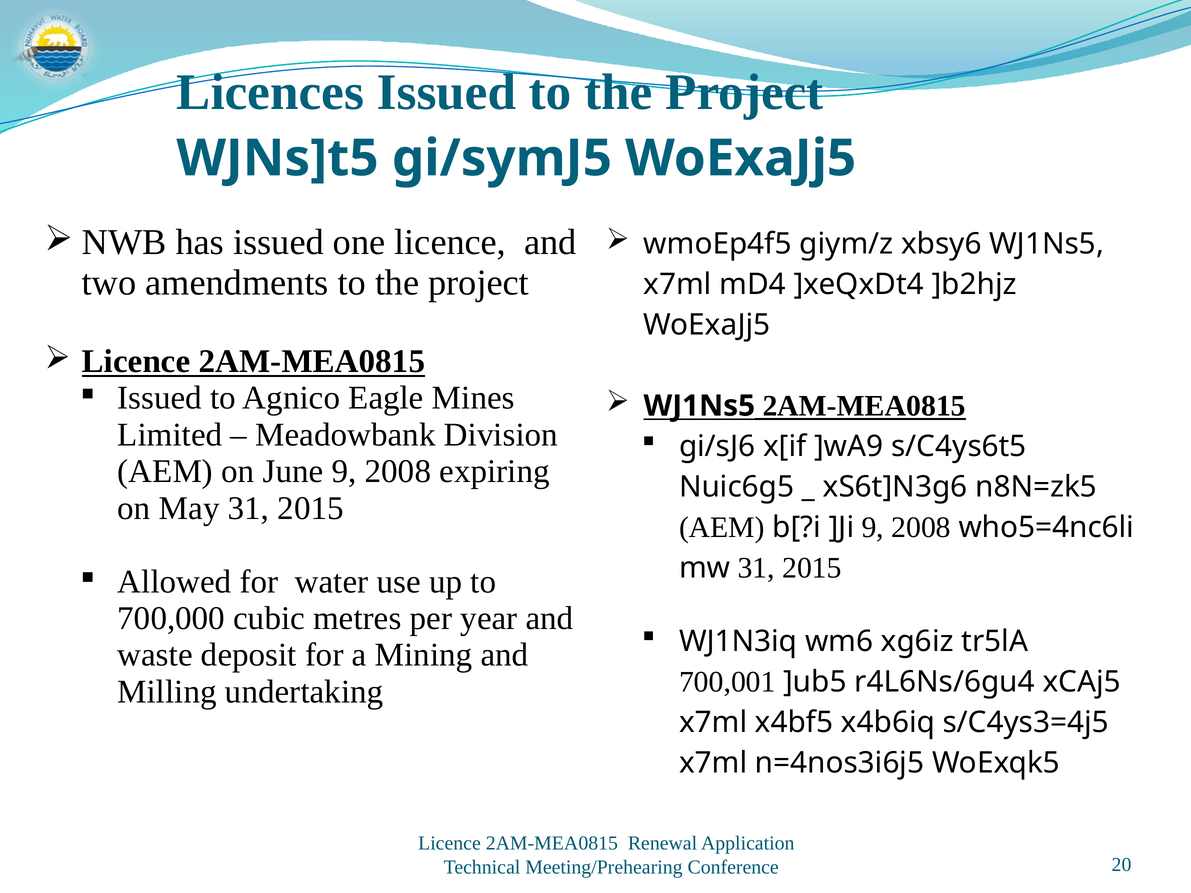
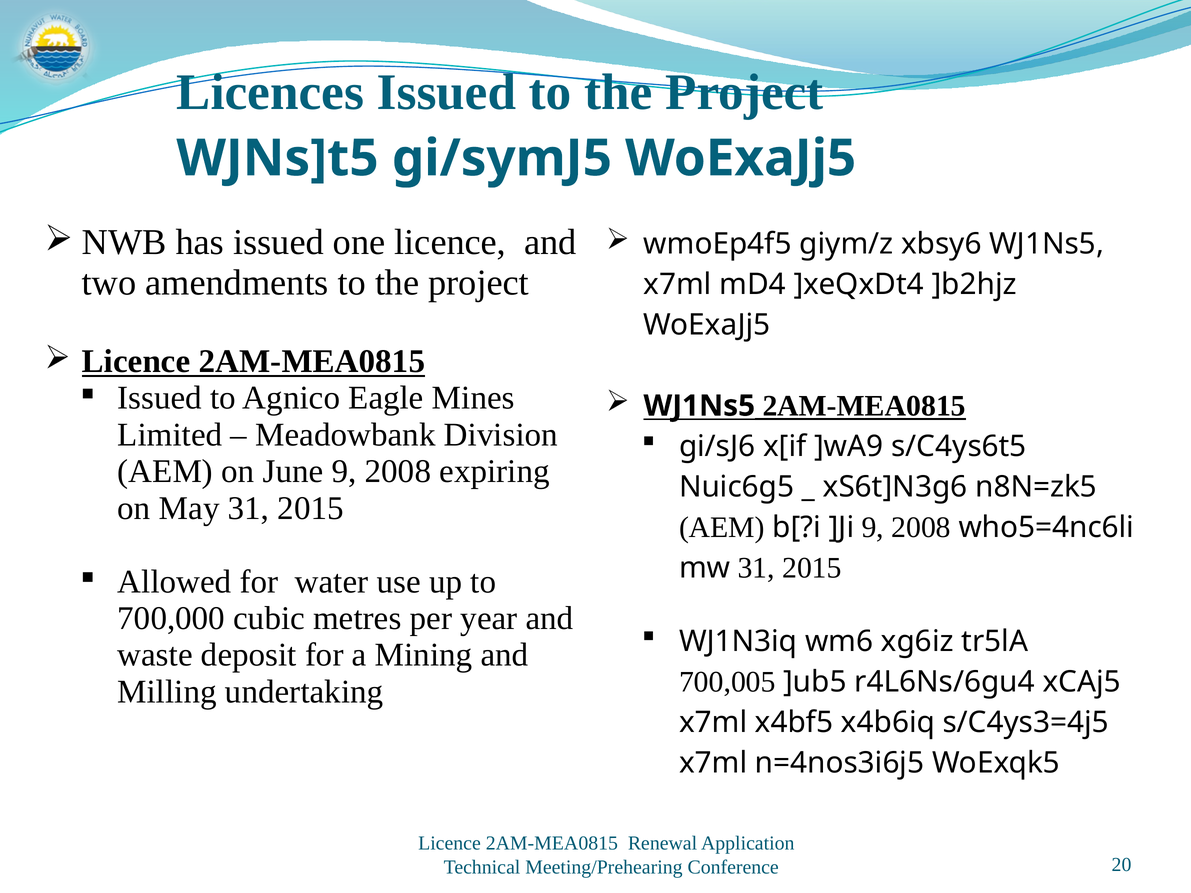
700,001: 700,001 -> 700,005 (727, 682)
